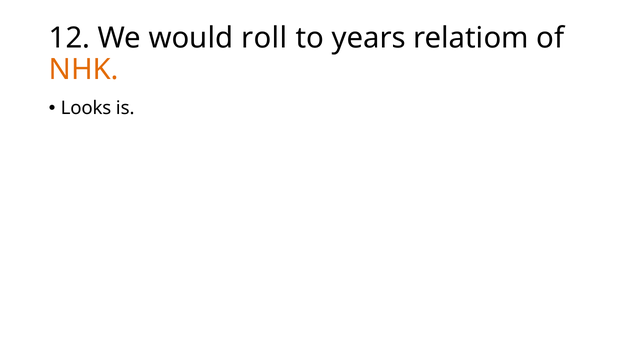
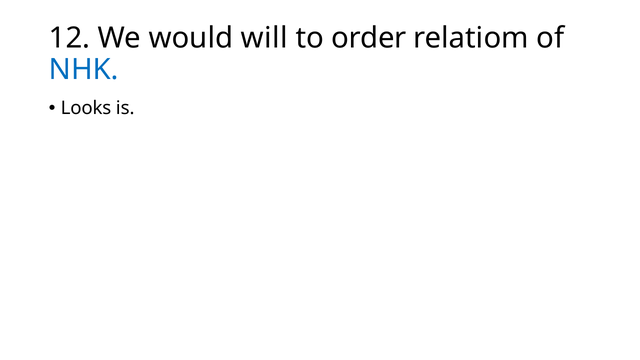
roll: roll -> will (264, 38)
years: years -> order (369, 38)
NHK colour: orange -> blue (84, 70)
